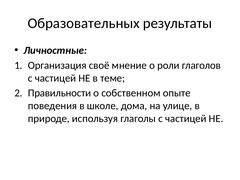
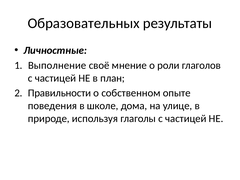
Организация: Организация -> Выполнение (57, 65)
теме: теме -> план (113, 78)
